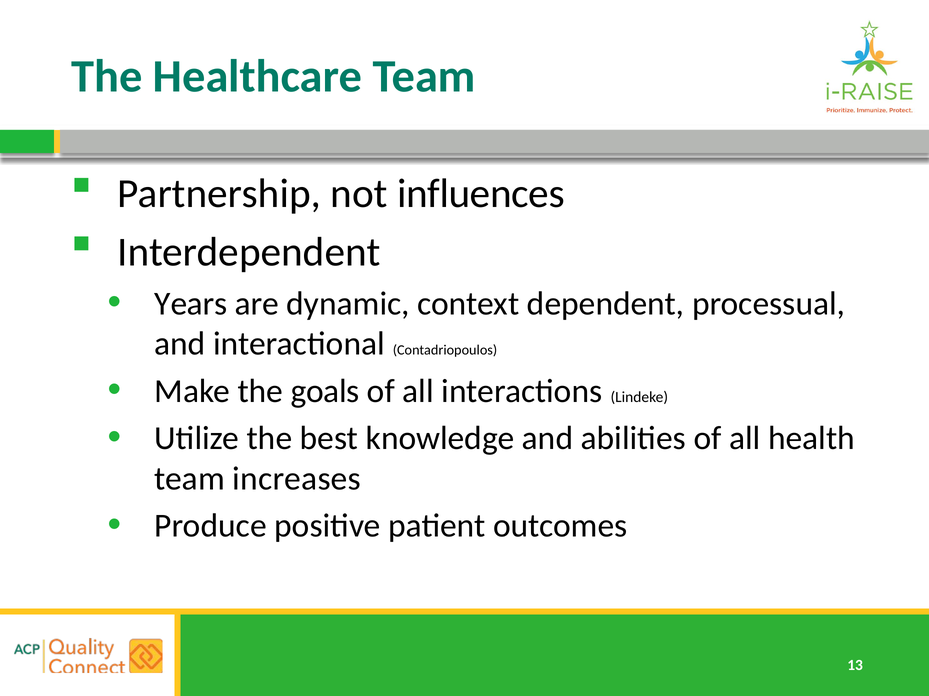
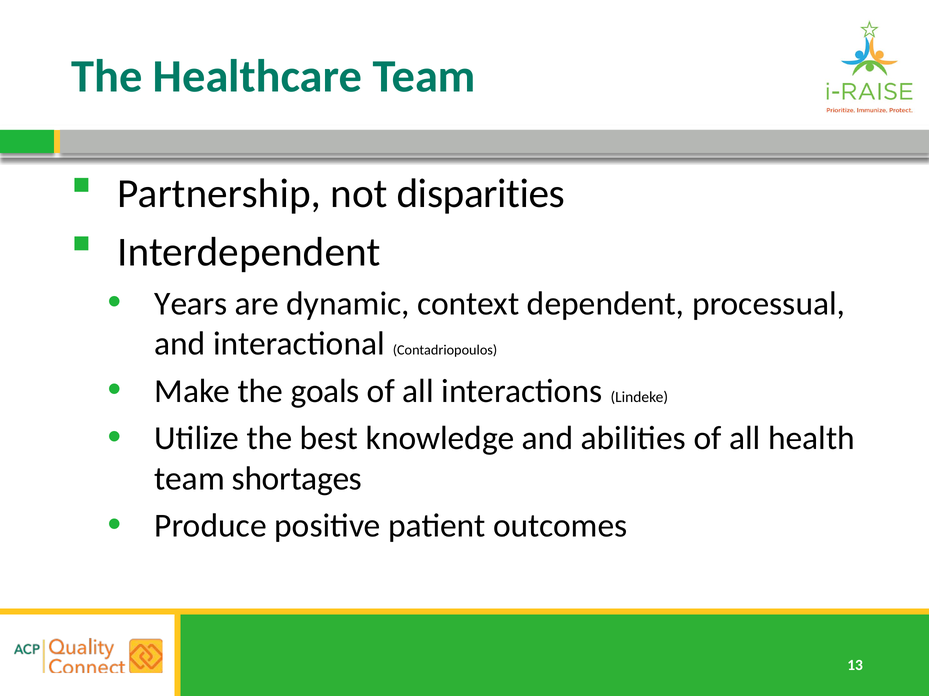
influences: influences -> disparities (481, 194)
increases: increases -> shortages (297, 479)
